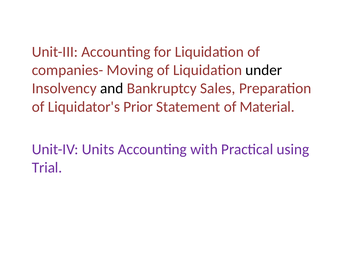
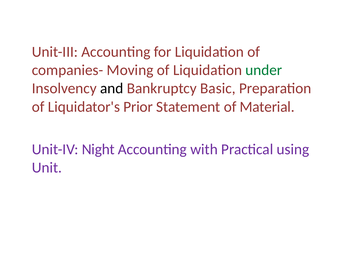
under colour: black -> green (264, 70)
Sales: Sales -> Basic (218, 88)
Units: Units -> Night (98, 149)
Trial: Trial -> Unit (47, 167)
